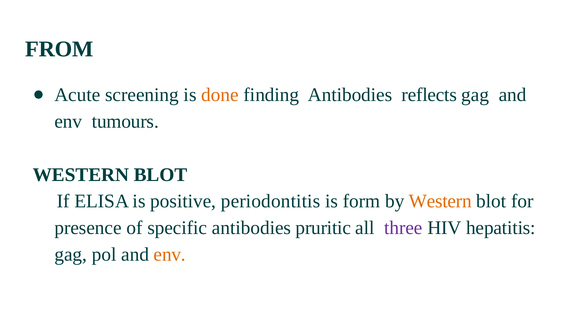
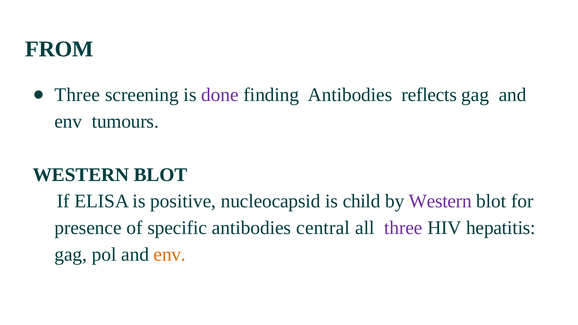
Acute: Acute -> Three (77, 95)
done colour: orange -> purple (220, 95)
periodontitis: periodontitis -> nucleocapsid (271, 201)
form: form -> child (362, 201)
Western colour: orange -> purple (440, 201)
pruritic: pruritic -> central (323, 228)
